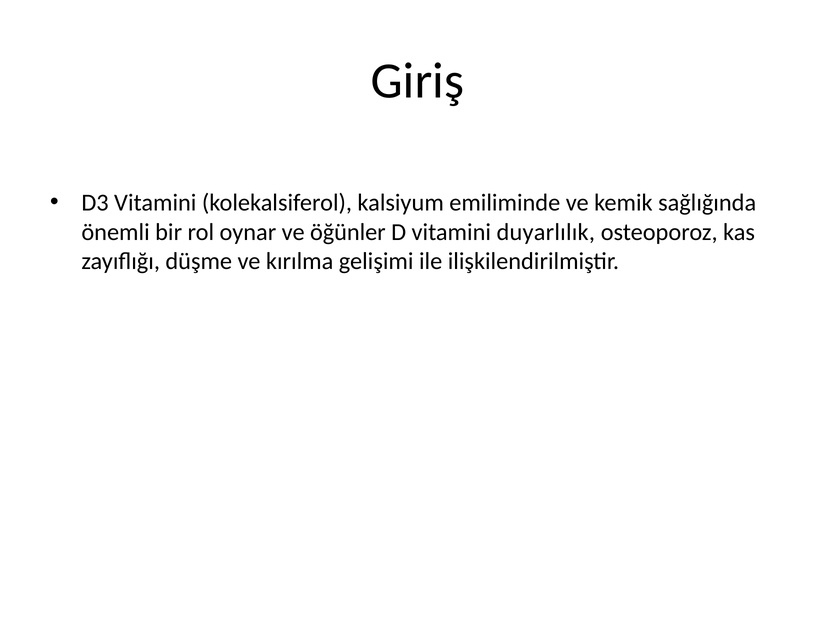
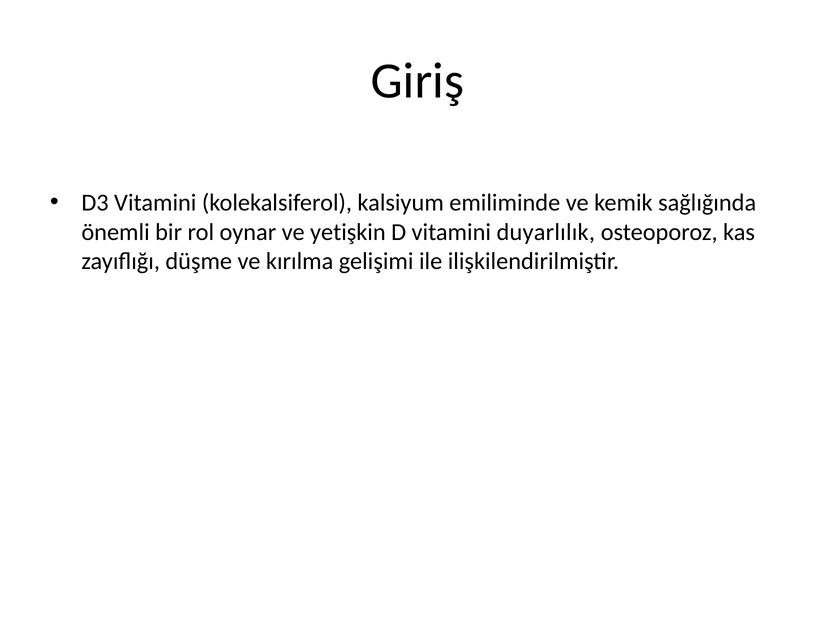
öğünler: öğünler -> yetişkin (348, 232)
